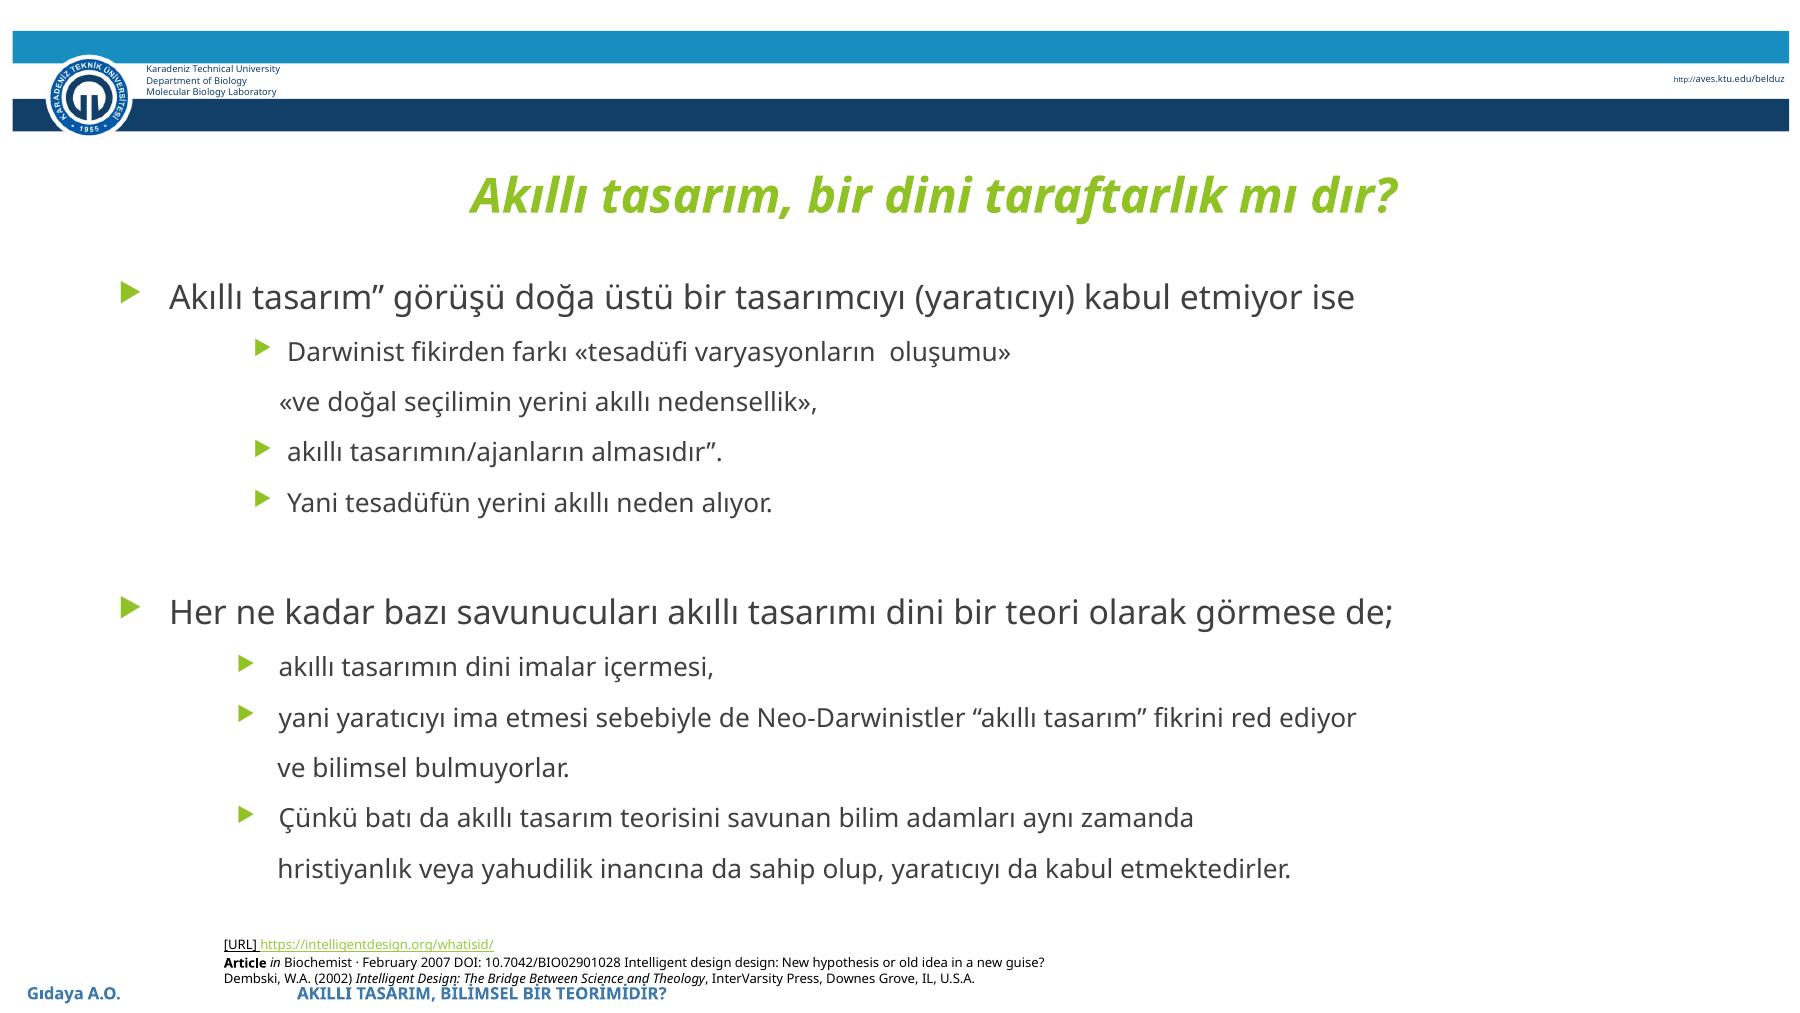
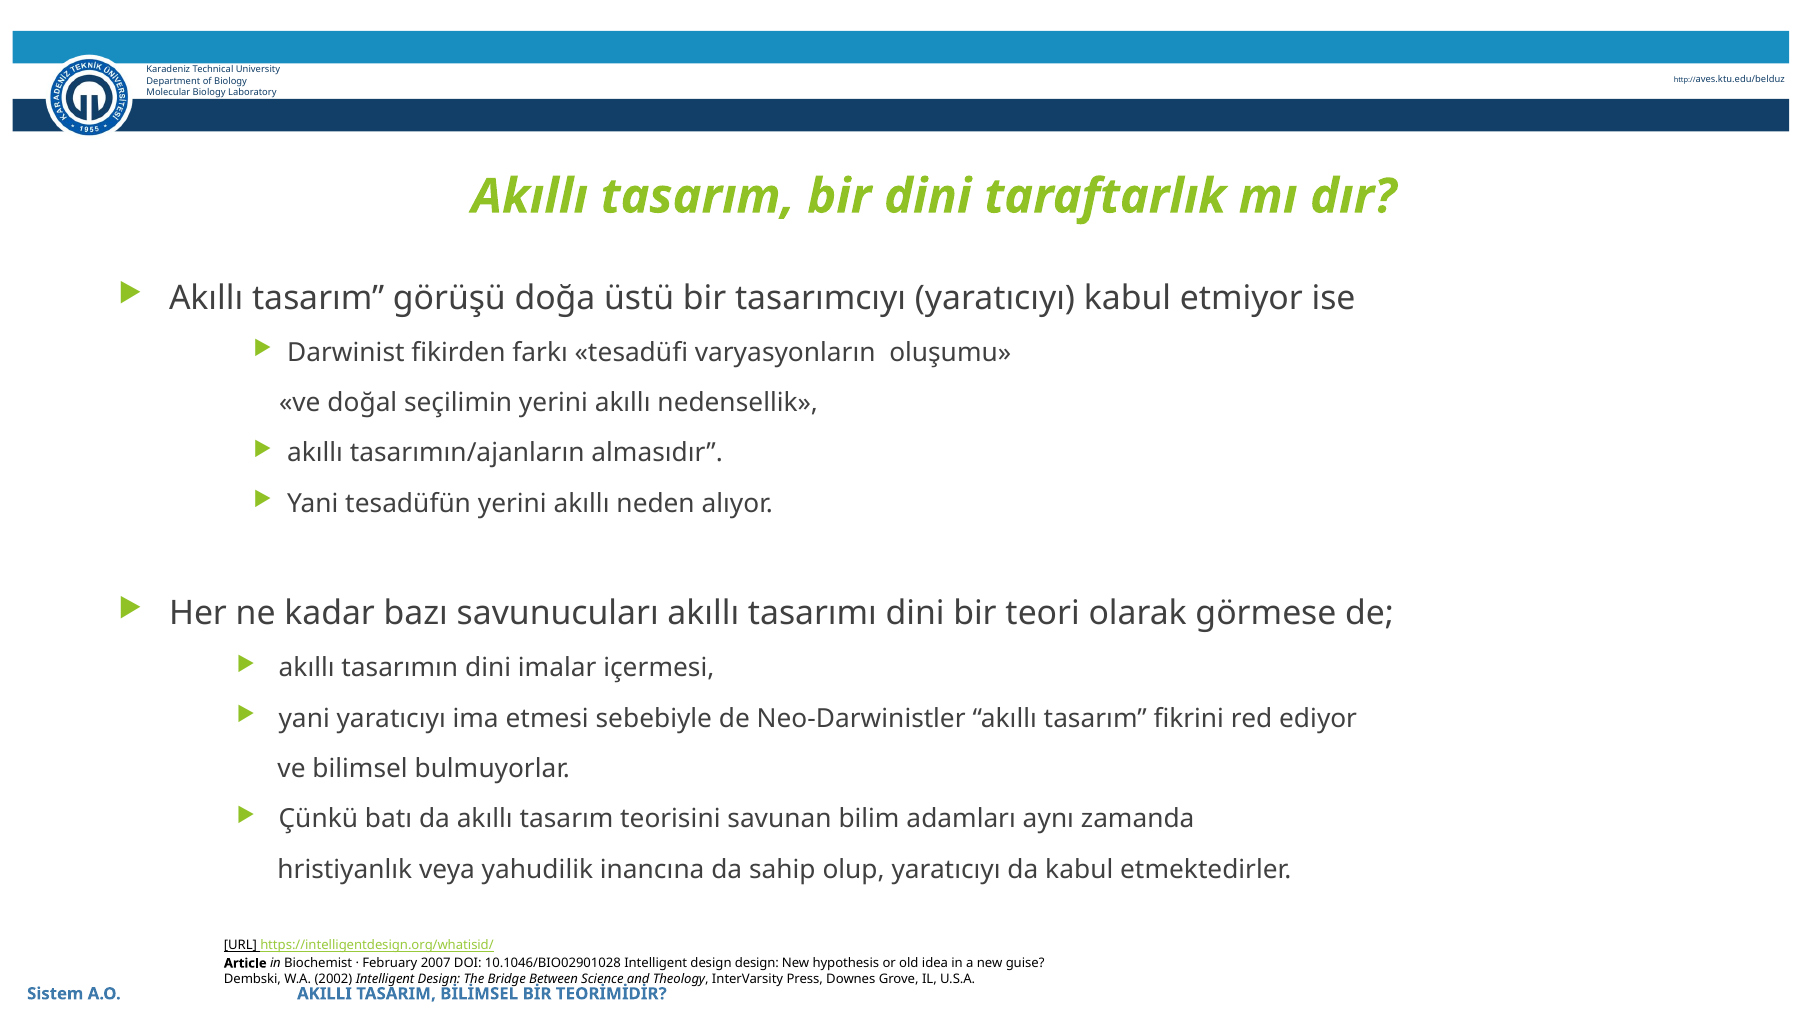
10.7042/BIO02901028: 10.7042/BIO02901028 -> 10.1046/BIO02901028 (553, 963)
Gıdaya: Gıdaya -> Sistem (55, 993)
